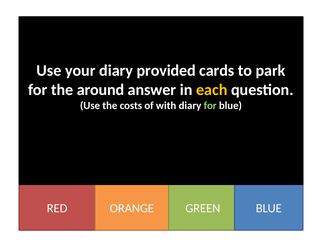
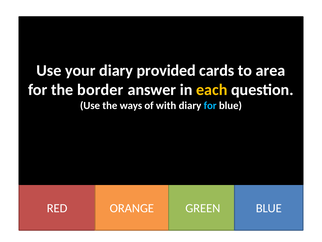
park: park -> area (270, 70)
around: around -> border (100, 90)
costs: costs -> ways (131, 105)
for colour: light green -> light blue (210, 105)
